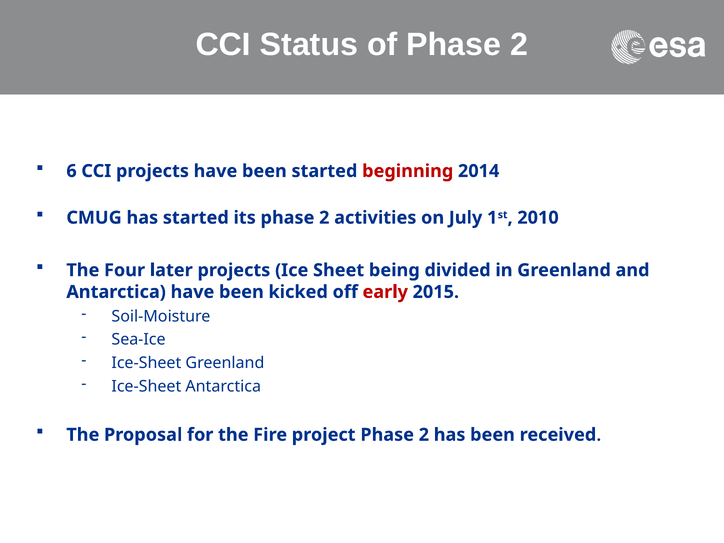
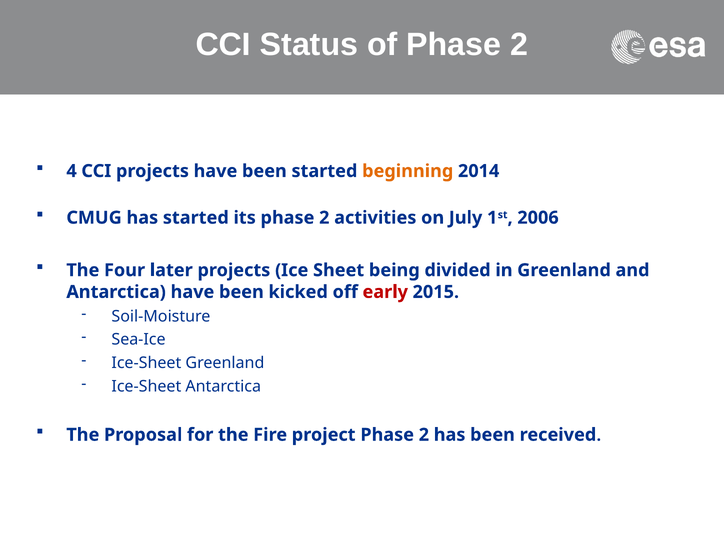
6: 6 -> 4 (72, 171)
beginning colour: red -> orange (408, 171)
2010: 2010 -> 2006 (538, 218)
